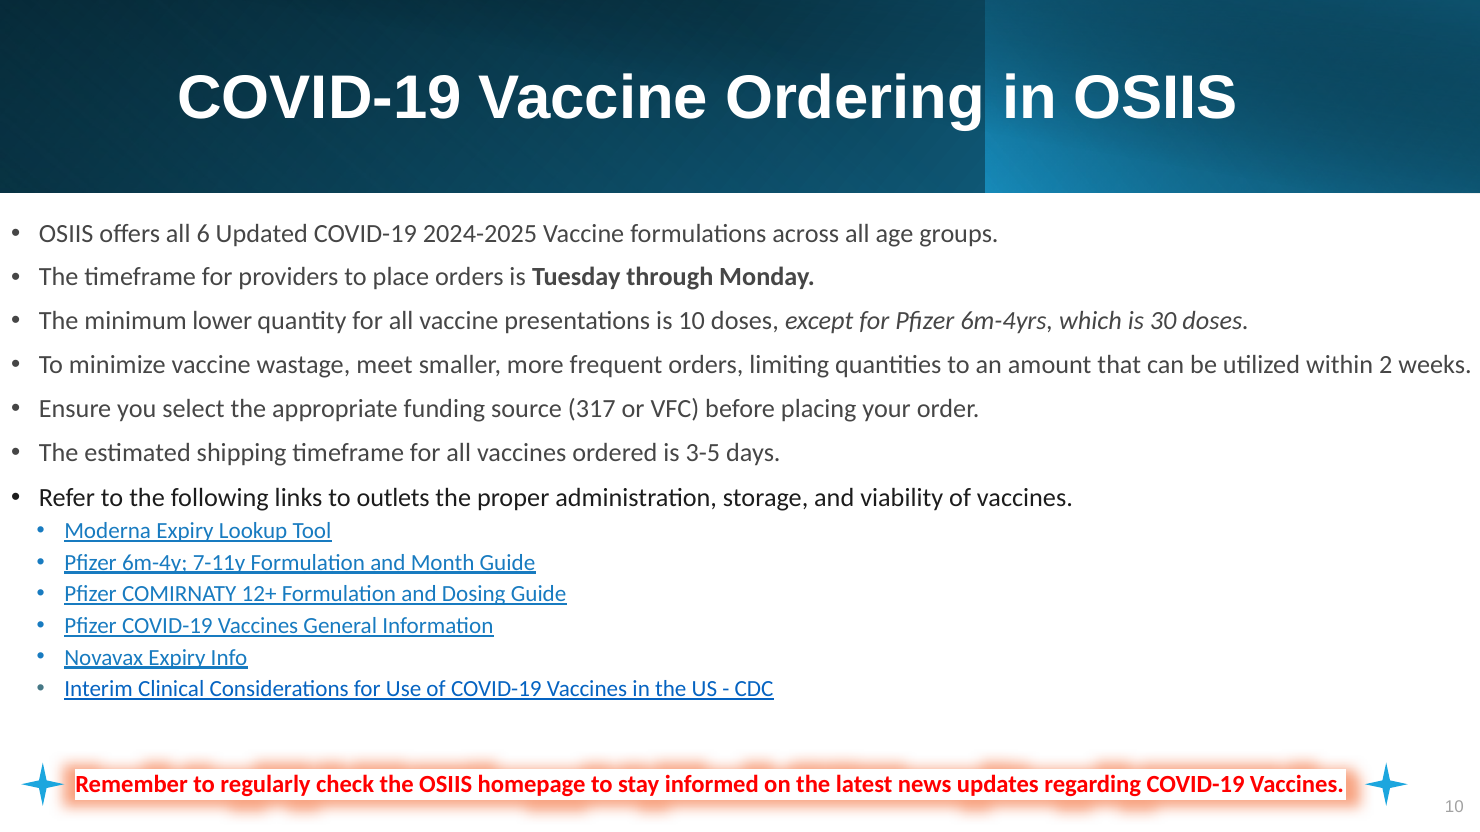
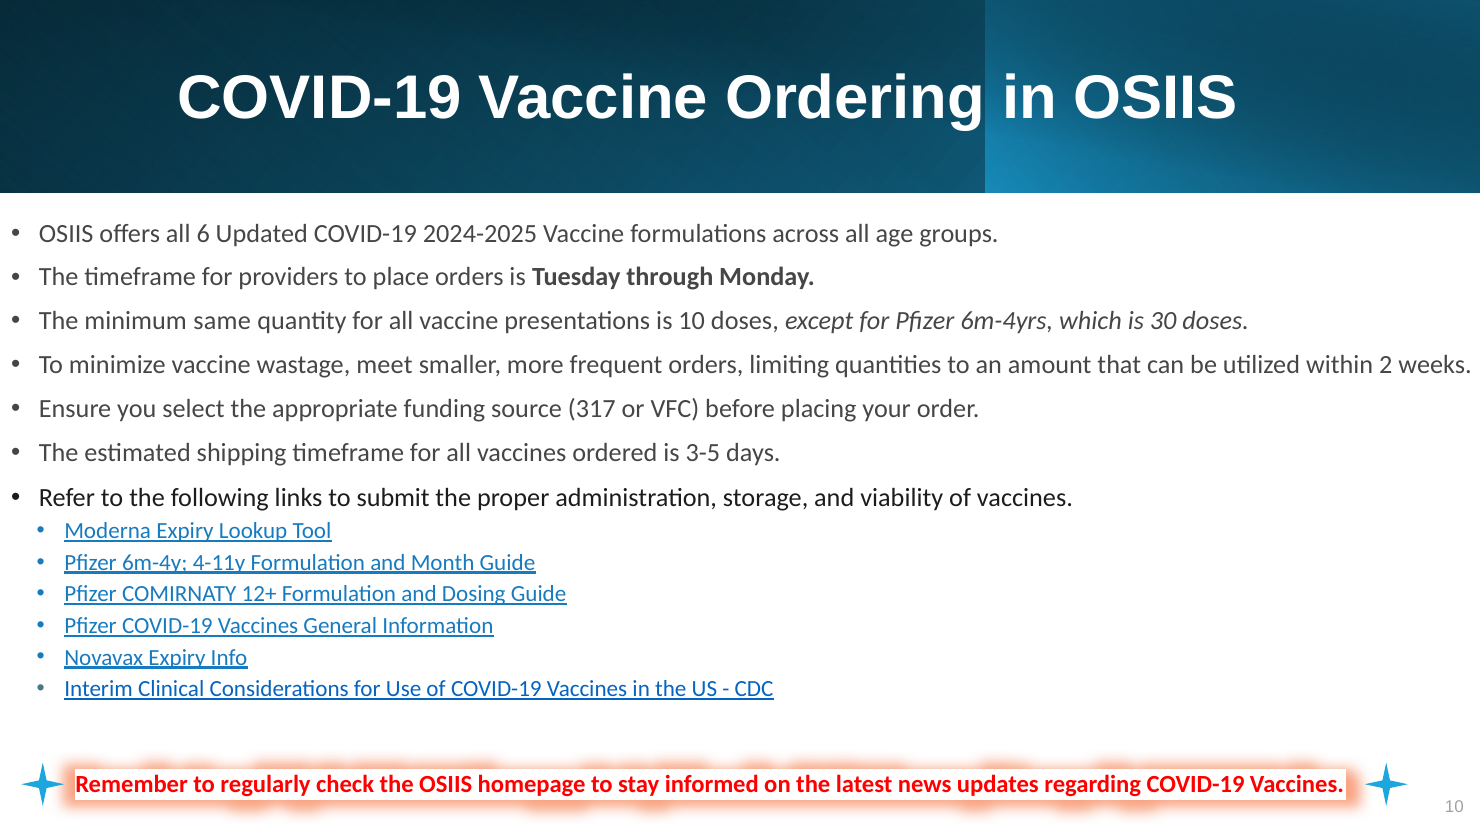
lower: lower -> same (222, 321)
outlets: outlets -> submit (393, 498)
7-11y: 7-11y -> 4-11y (219, 563)
